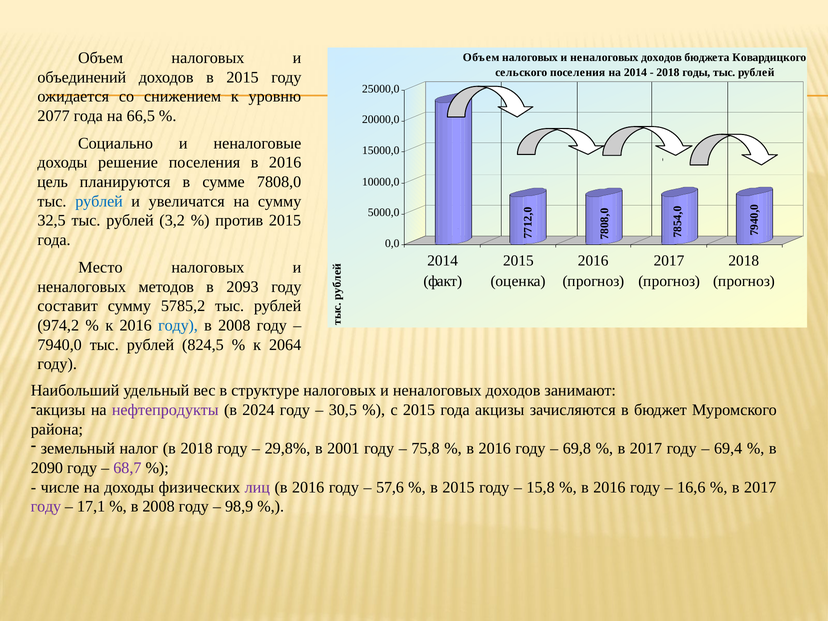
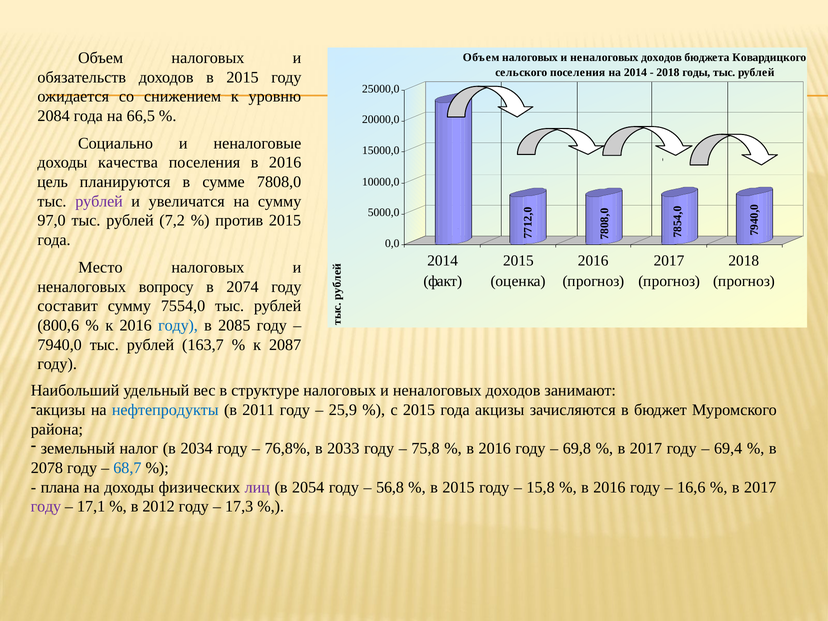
объединений: объединений -> обязательств (82, 77)
2077: 2077 -> 2084 (54, 116)
решение: решение -> качества (128, 163)
рублей colour: blue -> purple (99, 201)
32,5: 32,5 -> 97,0 (52, 221)
3,2: 3,2 -> 7,2 (172, 221)
методов: методов -> вопросу (166, 287)
2093: 2093 -> 2074 (243, 287)
5785,2: 5785,2 -> 7554,0 (183, 306)
974,2: 974,2 -> 800,6 (58, 325)
2008: 2008 -> 2085 (234, 325)
824,5: 824,5 -> 163,7 (203, 345)
2064: 2064 -> 2087 (285, 345)
нефтепродукты colour: purple -> blue (165, 410)
2024: 2024 -> 2011 (258, 410)
30,5: 30,5 -> 25,9 (343, 410)
в 2018: 2018 -> 2034 (197, 449)
29,8%: 29,8% -> 76,8% (288, 449)
2001: 2001 -> 2033 (343, 449)
2090: 2090 -> 2078 (47, 468)
68,7 colour: purple -> blue (127, 468)
числе: числе -> плана (60, 487)
2016: 2016 -> 2054 (308, 487)
57,6: 57,6 -> 56,8 (390, 487)
2008: 2008 -> 2012 (159, 507)
98,9: 98,9 -> 17,3 (239, 507)
